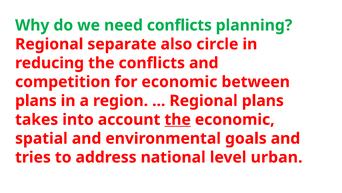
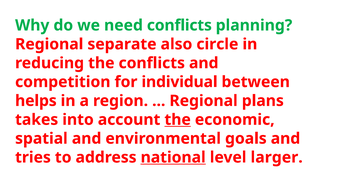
for economic: economic -> individual (180, 82)
plans: plans -> helps (36, 100)
national underline: none -> present (173, 157)
urban: urban -> larger (277, 157)
